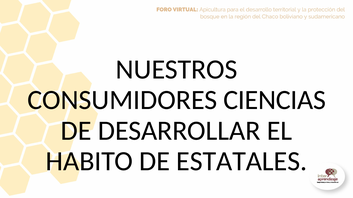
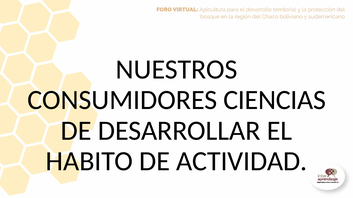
ESTATALES: ESTATALES -> ACTIVIDAD (242, 162)
